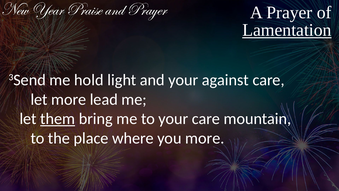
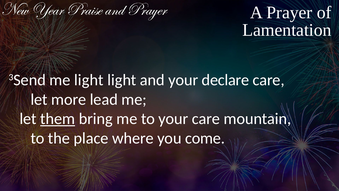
Lamentation underline: present -> none (287, 30)
me hold: hold -> light (89, 80)
against: against -> declare (225, 80)
you more: more -> come (205, 138)
